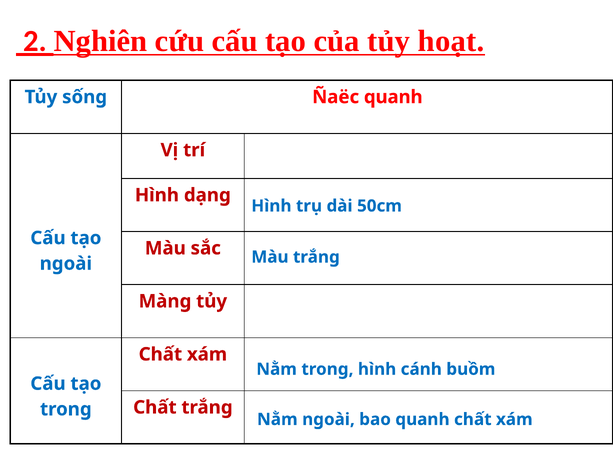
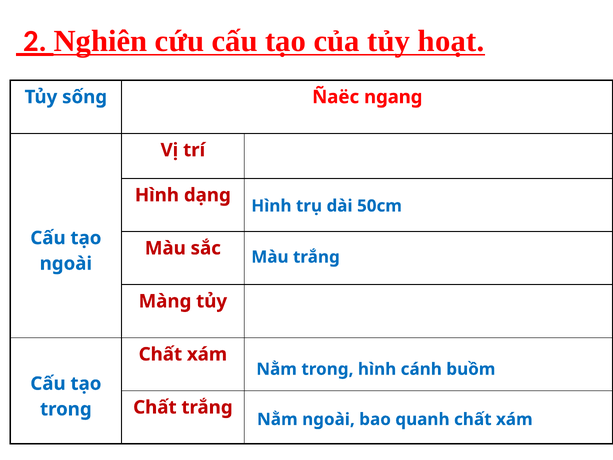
Ñaëc quanh: quanh -> ngang (393, 97)
